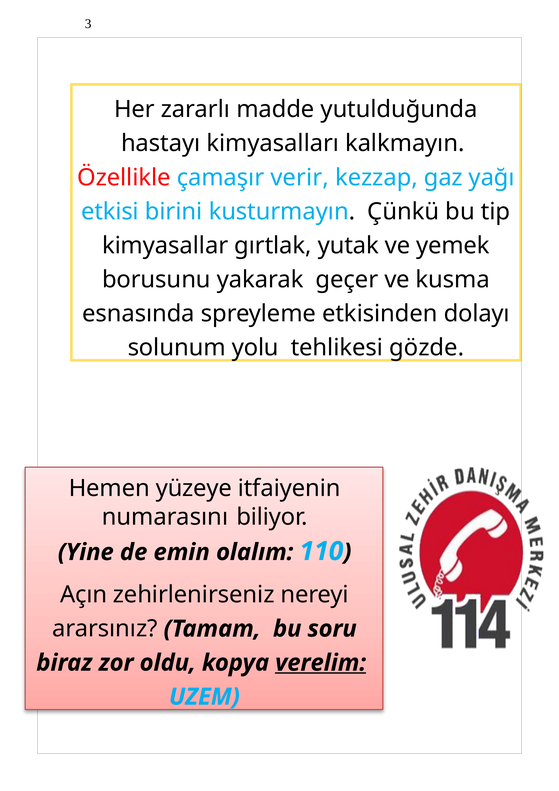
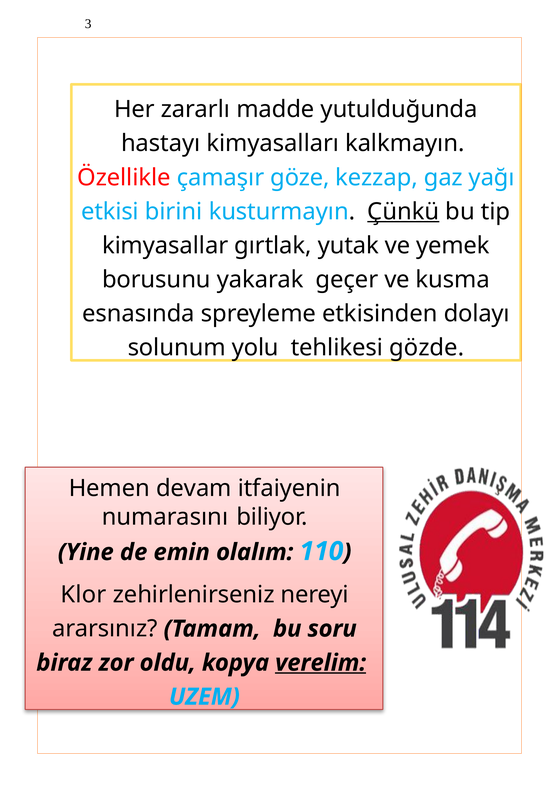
verir: verir -> göze (300, 177)
Çünkü underline: none -> present (403, 211)
yüzeye: yüzeye -> devam (194, 488)
Açın: Açın -> Klor (83, 595)
